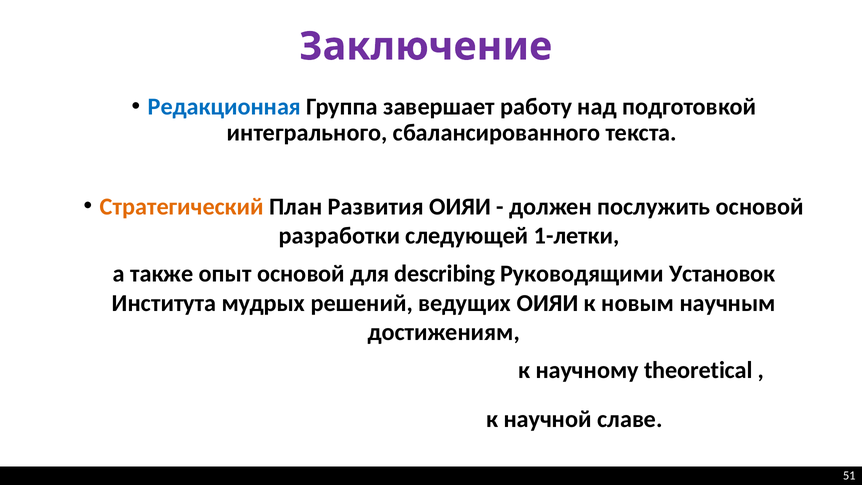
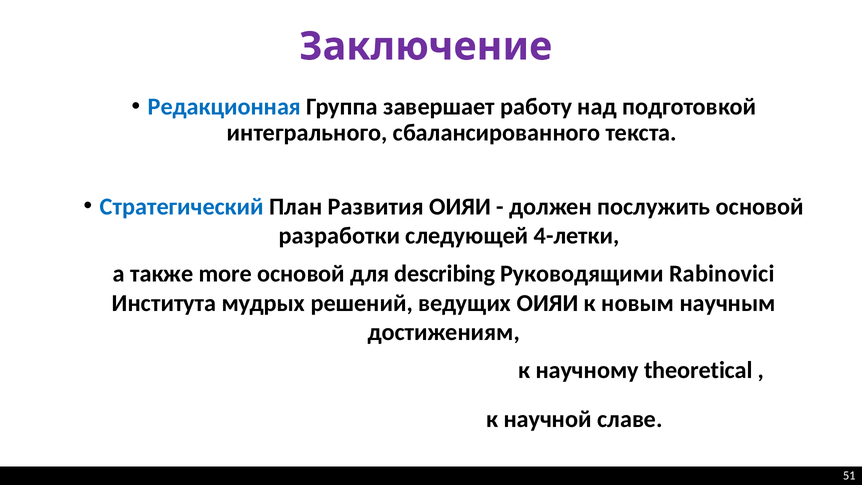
Стратегический colour: orange -> blue (182, 207)
1-летки: 1-летки -> 4-летки (577, 236)
опыт: опыт -> more (225, 274)
Установок: Установок -> Rabinovici (722, 274)
